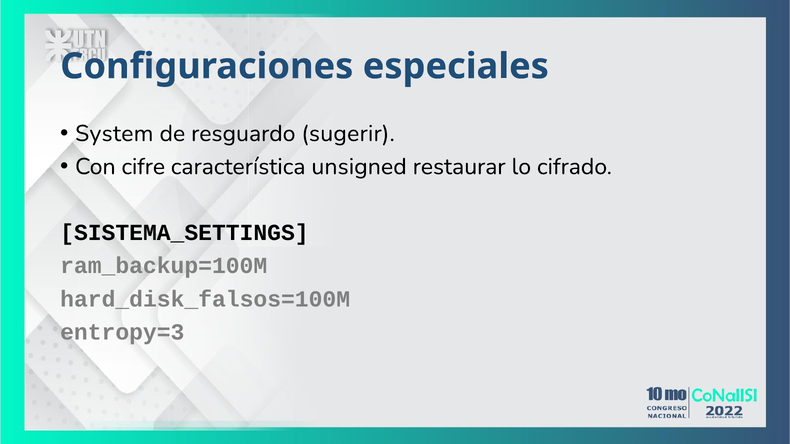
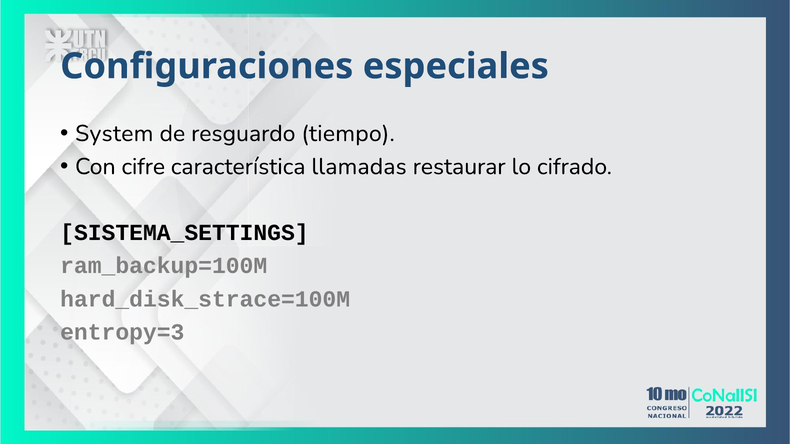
sugerir: sugerir -> tiempo (348, 134)
unsigned: unsigned -> llamadas (359, 167)
hard_disk_falsos=100M: hard_disk_falsos=100M -> hard_disk_strace=100M (205, 299)
